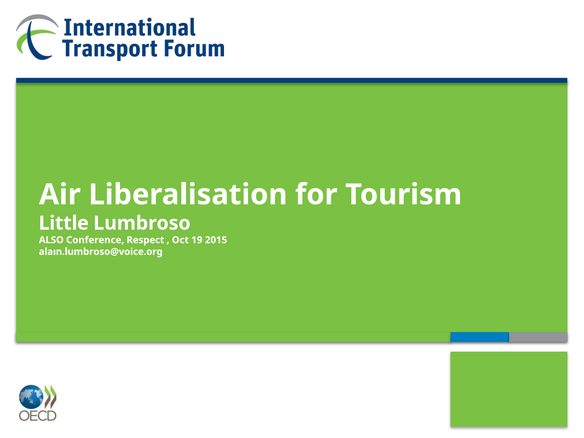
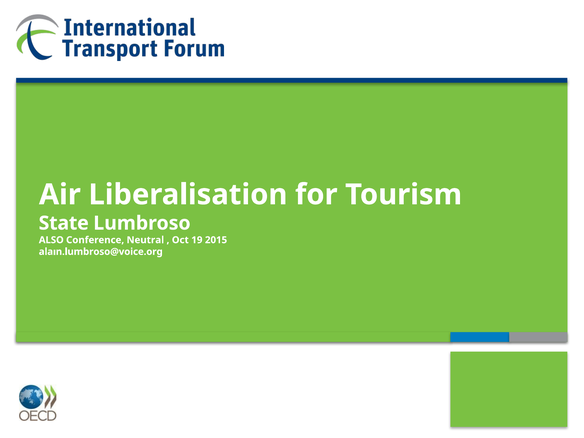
Little: Little -> State (64, 223)
Respect: Respect -> Neutral (145, 240)
